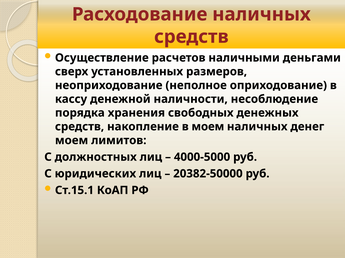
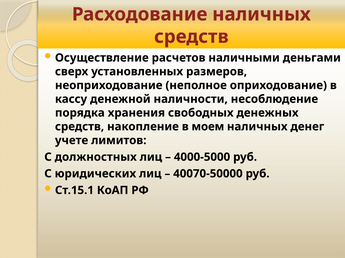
моем: моем -> учете (72, 141)
20382-50000: 20382-50000 -> 40070-50000 (208, 174)
